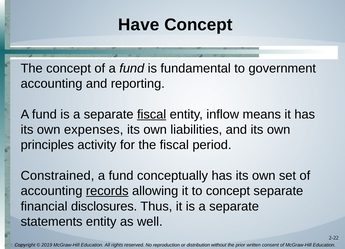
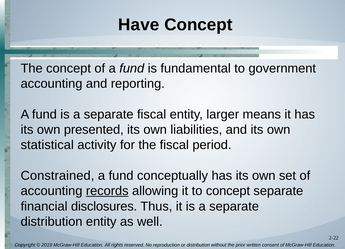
fiscal underline: present -> none (152, 114)
inflow: inflow -> larger (223, 114)
expenses: expenses -> presented (94, 130)
principles: principles -> statistical (47, 145)
statements: statements -> distribution (52, 222)
